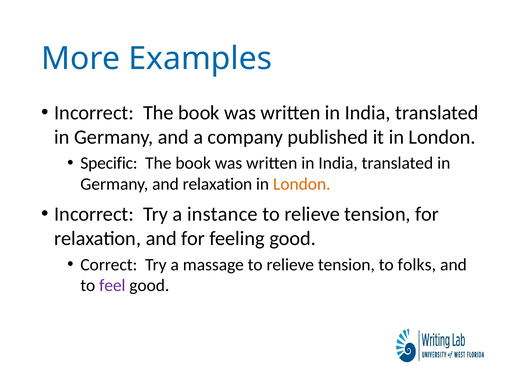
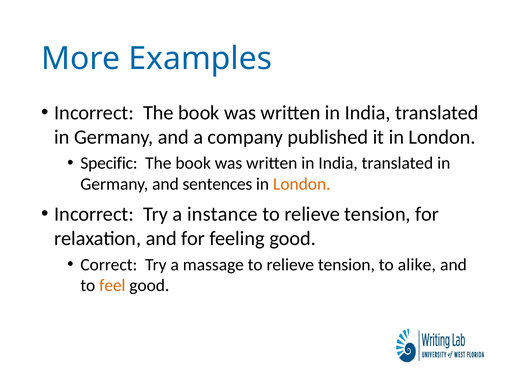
and relaxation: relaxation -> sentences (217, 184)
folks: folks -> alike (417, 265)
feel colour: purple -> orange (112, 286)
